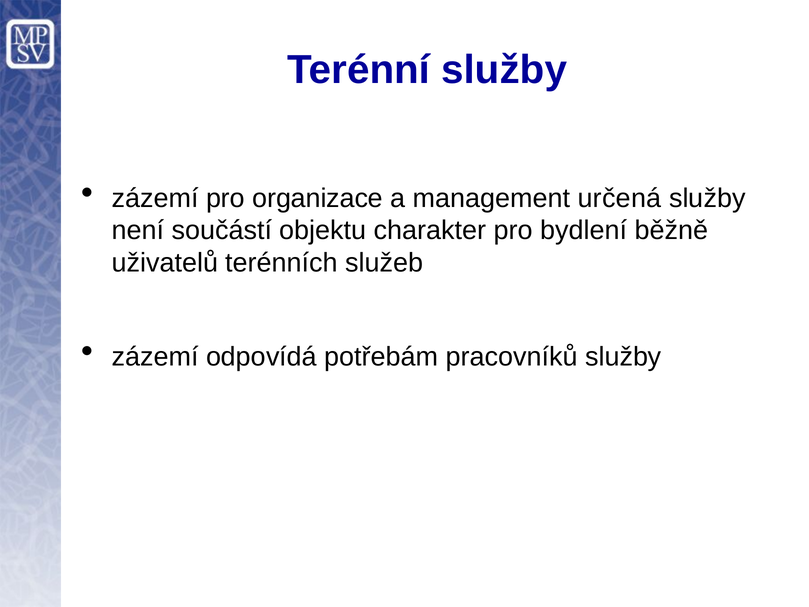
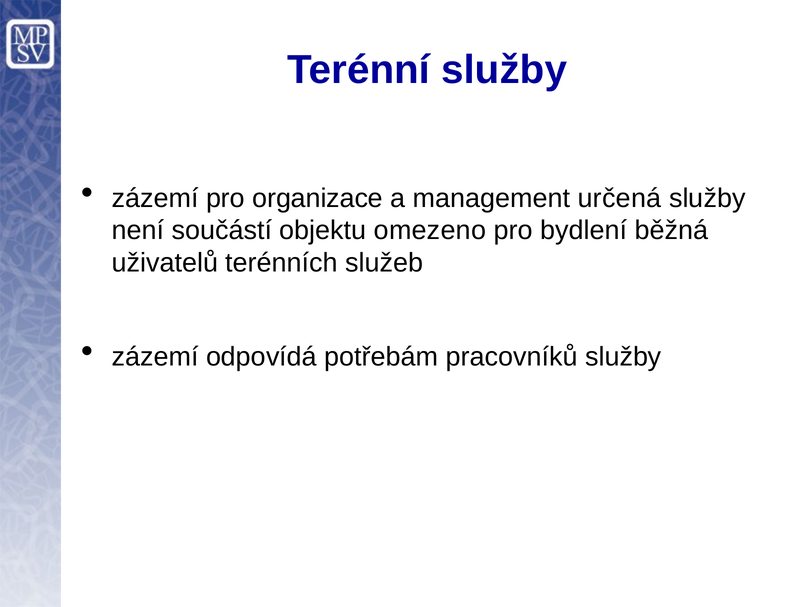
charakter: charakter -> omezeno (430, 230)
běžně: běžně -> běžná (671, 230)
